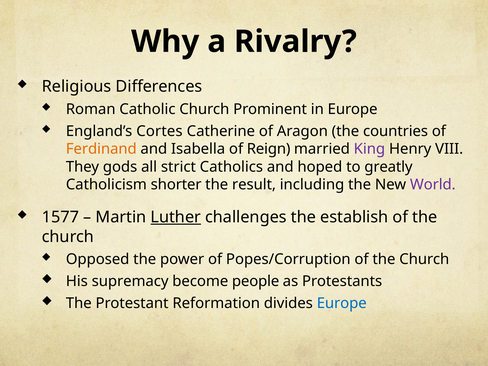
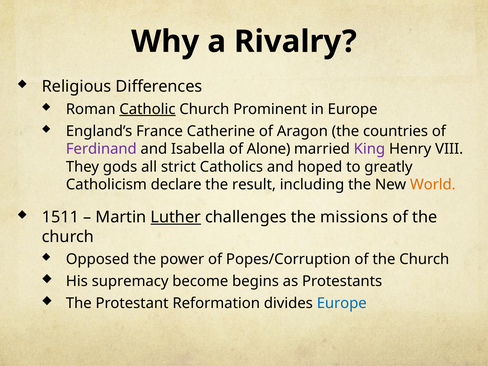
Catholic underline: none -> present (147, 109)
Cortes: Cortes -> France (160, 131)
Ferdinand colour: orange -> purple (101, 149)
Reign: Reign -> Alone (269, 149)
shorter: shorter -> declare (176, 185)
World colour: purple -> orange (433, 185)
1577: 1577 -> 1511 (60, 217)
establish: establish -> missions (354, 217)
people: people -> begins (256, 281)
